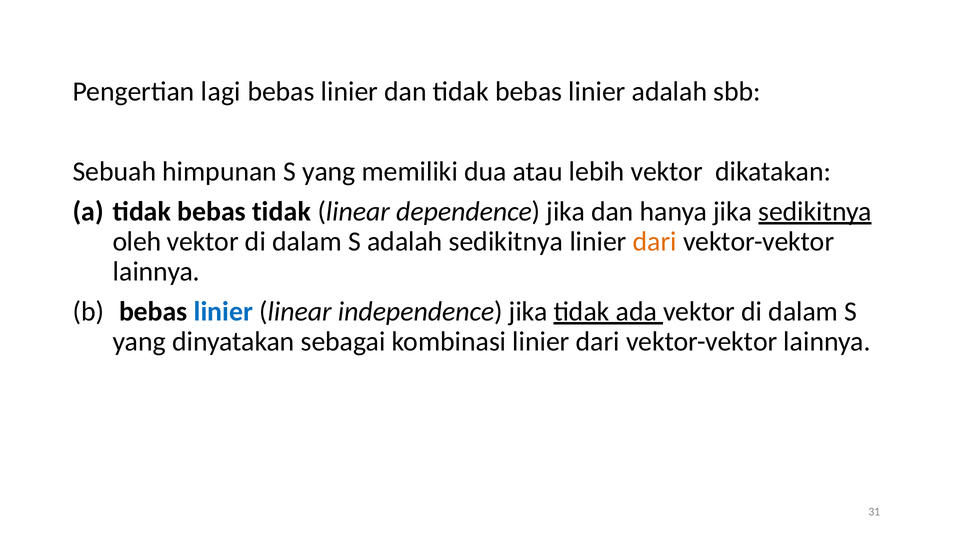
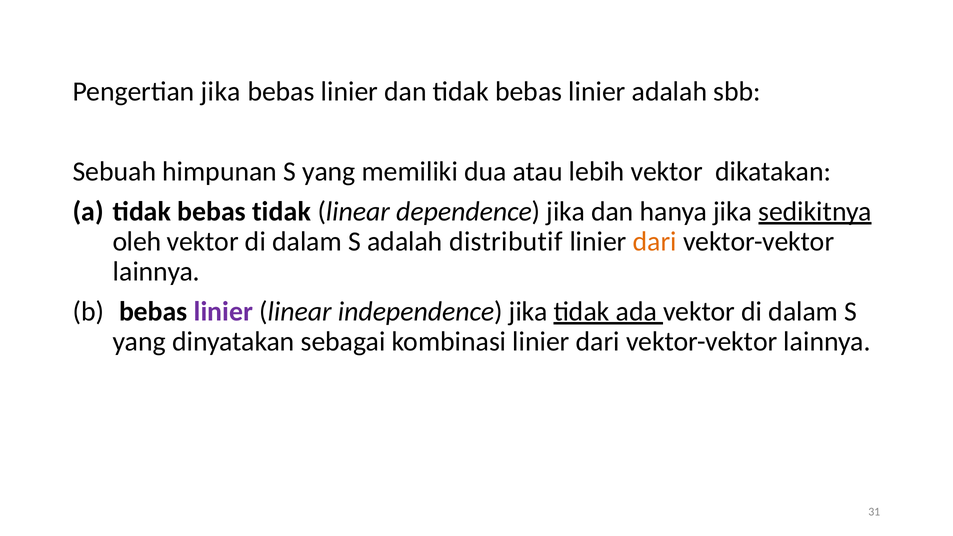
Pengertian lagi: lagi -> jika (221, 91)
adalah sedikitnya: sedikitnya -> distributif (506, 241)
linier colour: blue -> purple (223, 311)
